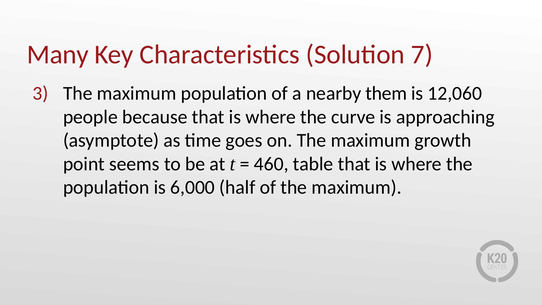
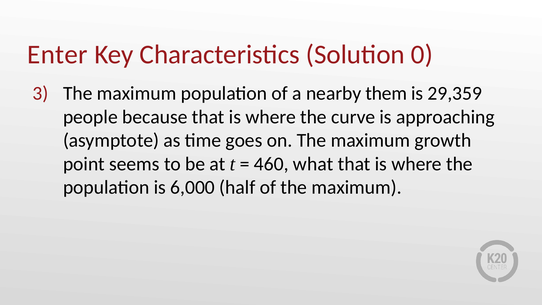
Many: Many -> Enter (58, 55)
7: 7 -> 0 (422, 55)
12,060: 12,060 -> 29,359 (455, 93)
table: table -> what (313, 164)
